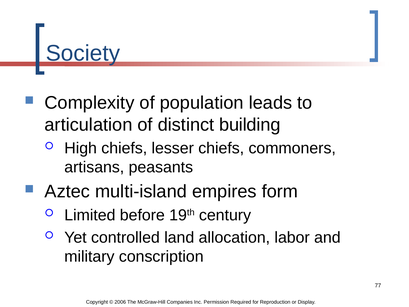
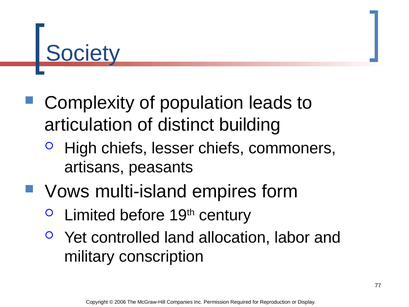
Aztec: Aztec -> Vows (67, 191)
